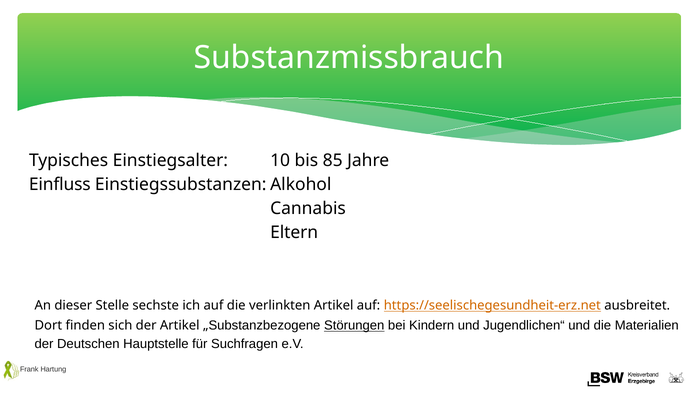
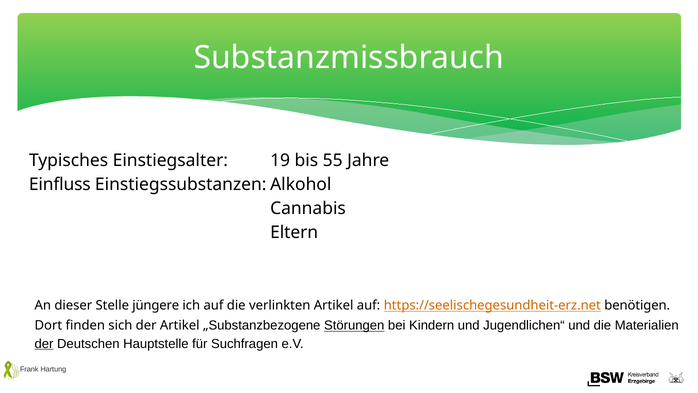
10: 10 -> 19 (280, 160)
85: 85 -> 55 (333, 160)
sechste: sechste -> jüngere (156, 305)
ausbreitet: ausbreitet -> benötigen (637, 305)
der underline: none -> present (44, 343)
